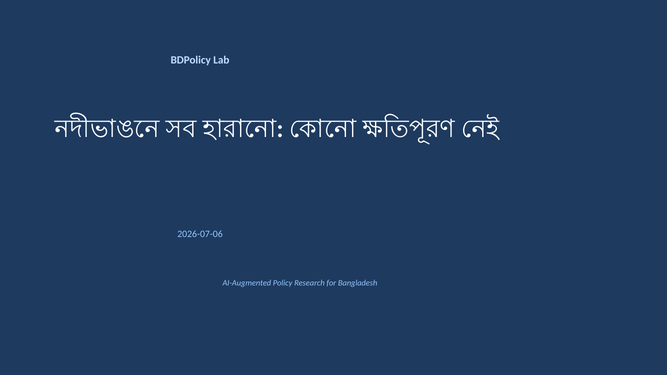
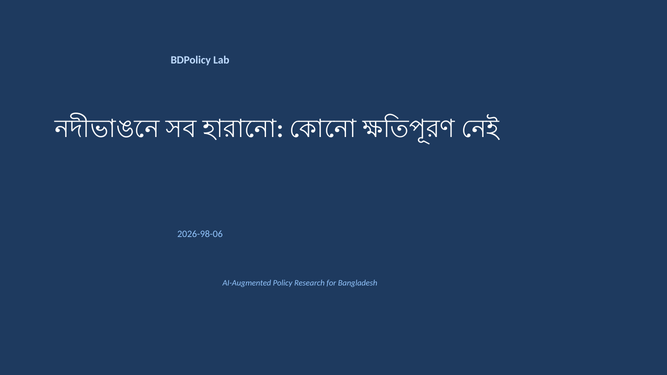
2026-07-06: 2026-07-06 -> 2026-98-06 (200, 234)
